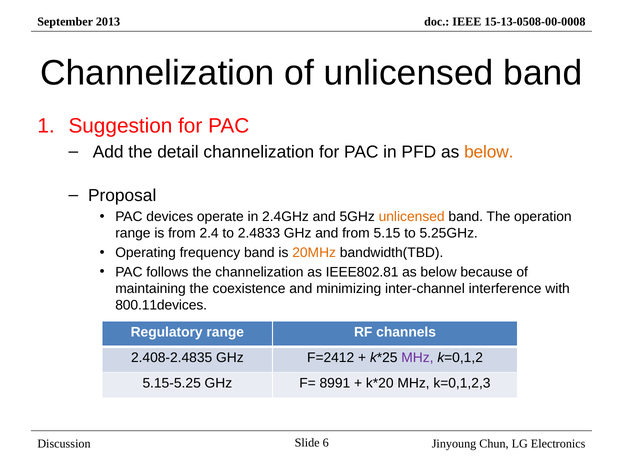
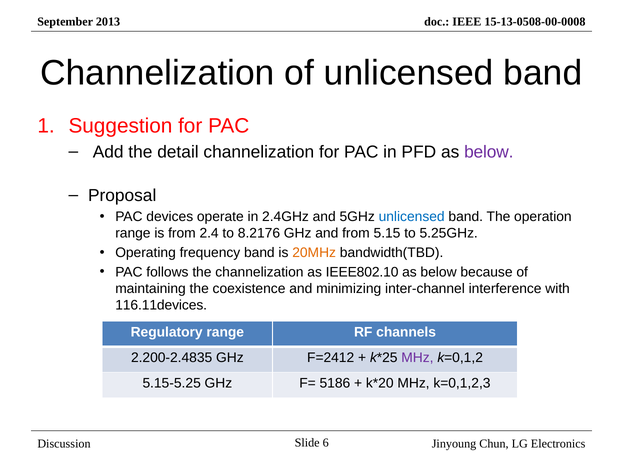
below colour: orange -> purple (489, 152)
unlicensed colour: orange -> blue (412, 217)
2.4833: 2.4833 -> 8.2176 (259, 234)
IEEE802.81: IEEE802.81 -> IEEE802.10 (362, 272)
800.11devices: 800.11devices -> 116.11devices (161, 305)
2.408-2.4835: 2.408-2.4835 -> 2.200-2.4835 (172, 358)
8991: 8991 -> 5186 (335, 384)
